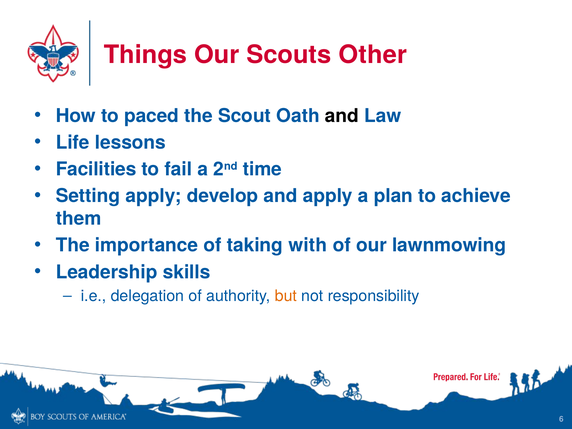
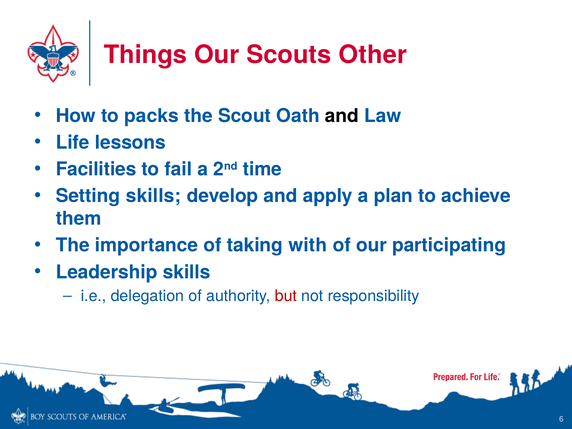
paced: paced -> packs (151, 116)
Setting apply: apply -> skills (153, 196)
lawnmowing: lawnmowing -> participating (449, 245)
but colour: orange -> red (286, 296)
